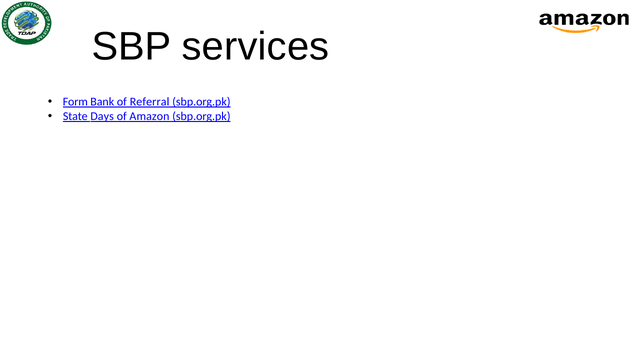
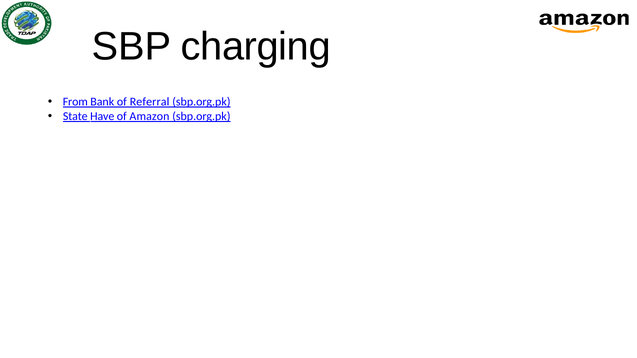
services: services -> charging (256, 47)
Form: Form -> From (75, 102)
Days: Days -> Have (102, 116)
